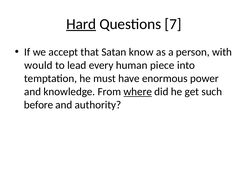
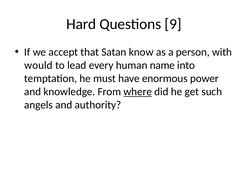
Hard underline: present -> none (81, 24)
7: 7 -> 9 (173, 24)
piece: piece -> name (162, 65)
before: before -> angels (39, 105)
